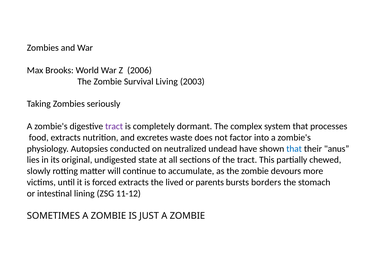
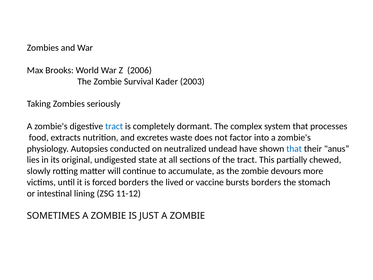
Living: Living -> Kader (167, 81)
tract colour: purple -> blue (114, 126)
forced extracts: extracts -> borders (134, 182)
parents: parents -> vaccine (210, 182)
